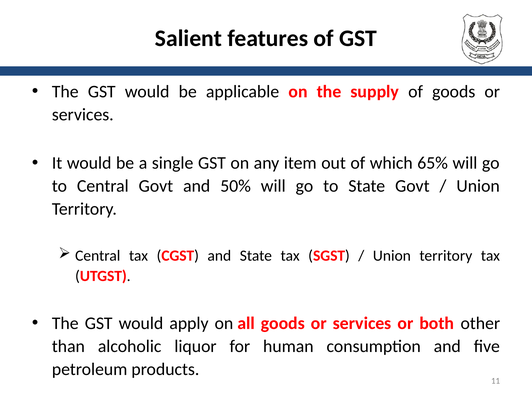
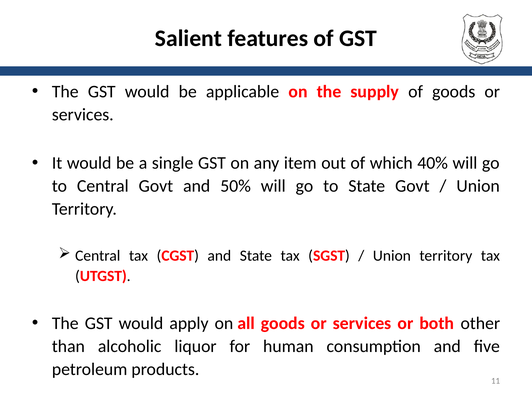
65%: 65% -> 40% (433, 163)
